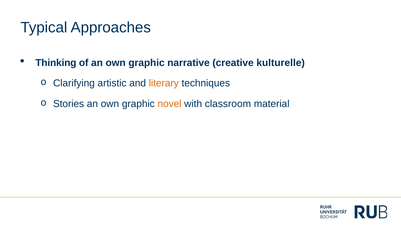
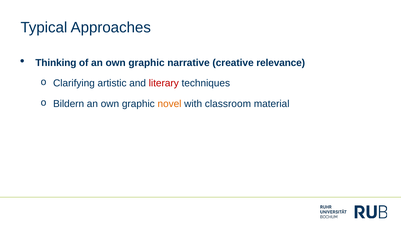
kulturelle: kulturelle -> relevance (281, 63)
literary colour: orange -> red (164, 83)
Stories: Stories -> Bildern (69, 104)
